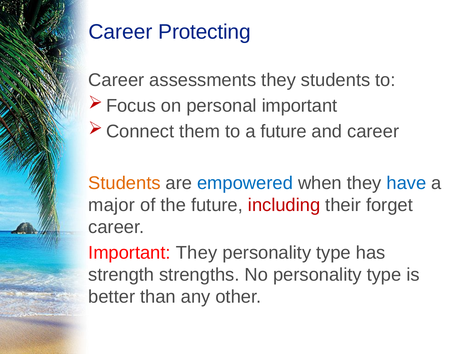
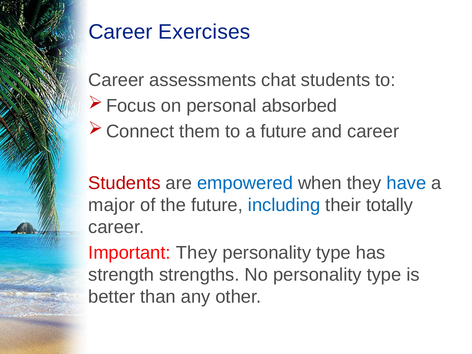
Protecting: Protecting -> Exercises (204, 32)
assessments they: they -> chat (279, 80)
personal important: important -> absorbed (299, 106)
Students colour: orange -> red (124, 183)
including colour: red -> blue (284, 205)
forget: forget -> totally (390, 205)
